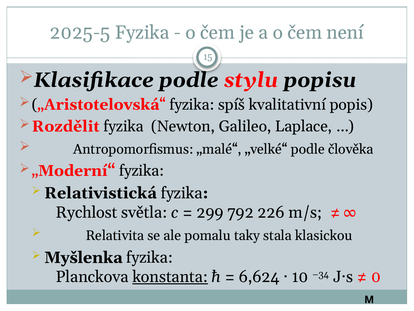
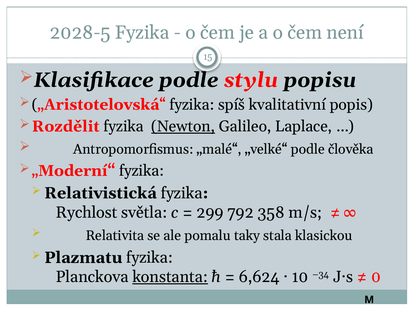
2025-5: 2025-5 -> 2028-5 (80, 33)
Newton underline: none -> present (183, 126)
226: 226 -> 358 (271, 212)
Myšlenka: Myšlenka -> Plazmatu (83, 257)
